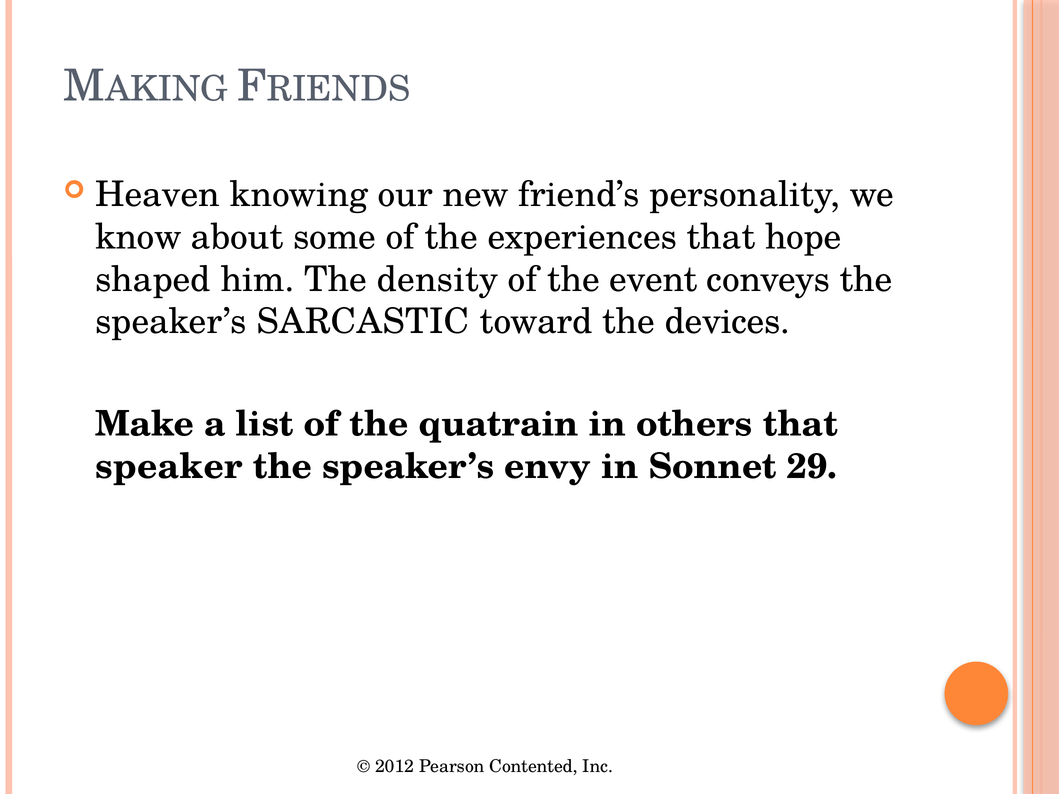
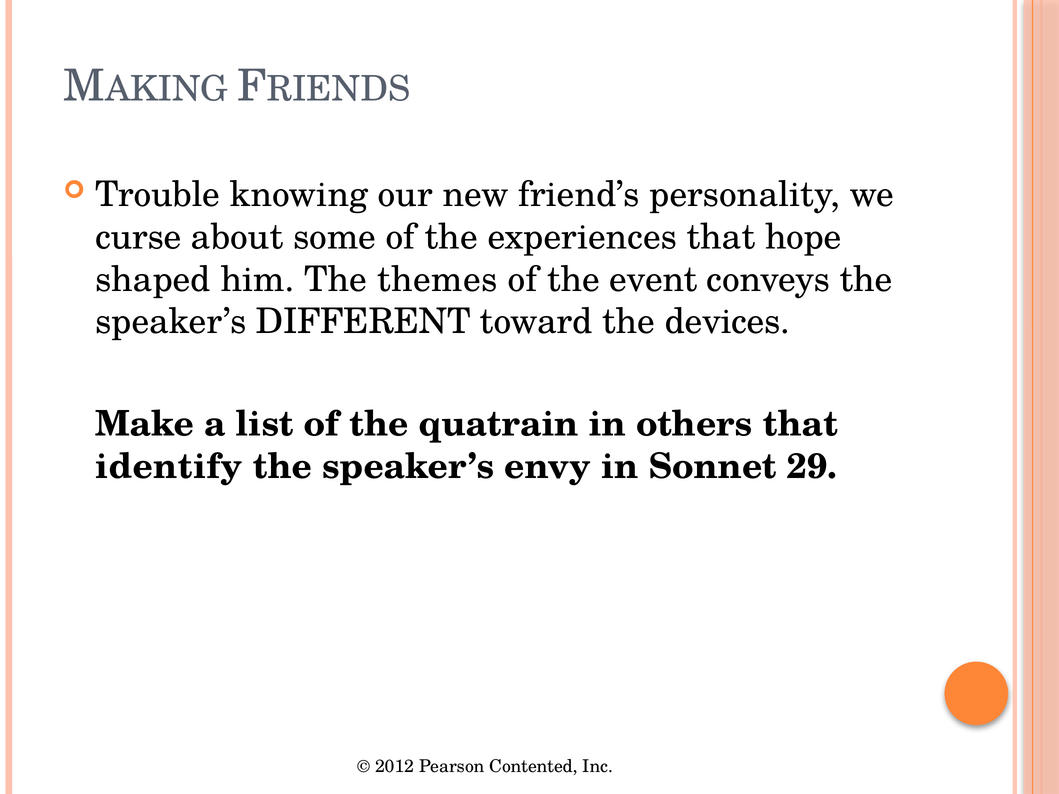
Heaven: Heaven -> Trouble (158, 195)
know: know -> curse (138, 237)
density: density -> themes (437, 280)
SARCASTIC: SARCASTIC -> DIFFERENT (363, 322)
speaker: speaker -> identify (169, 467)
